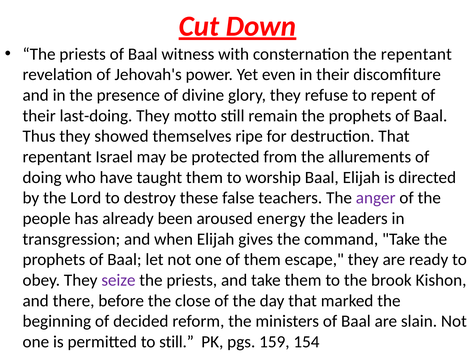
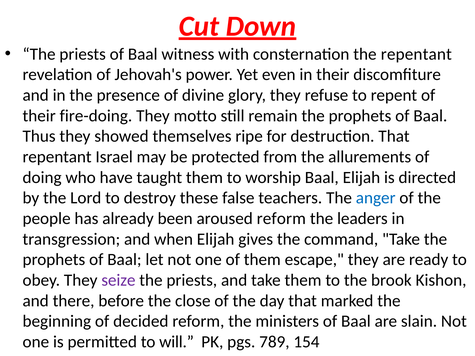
last-doing: last-doing -> fire-doing (96, 116)
anger colour: purple -> blue (376, 198)
aroused energy: energy -> reform (281, 219)
to still: still -> will (177, 342)
159: 159 -> 789 (274, 342)
